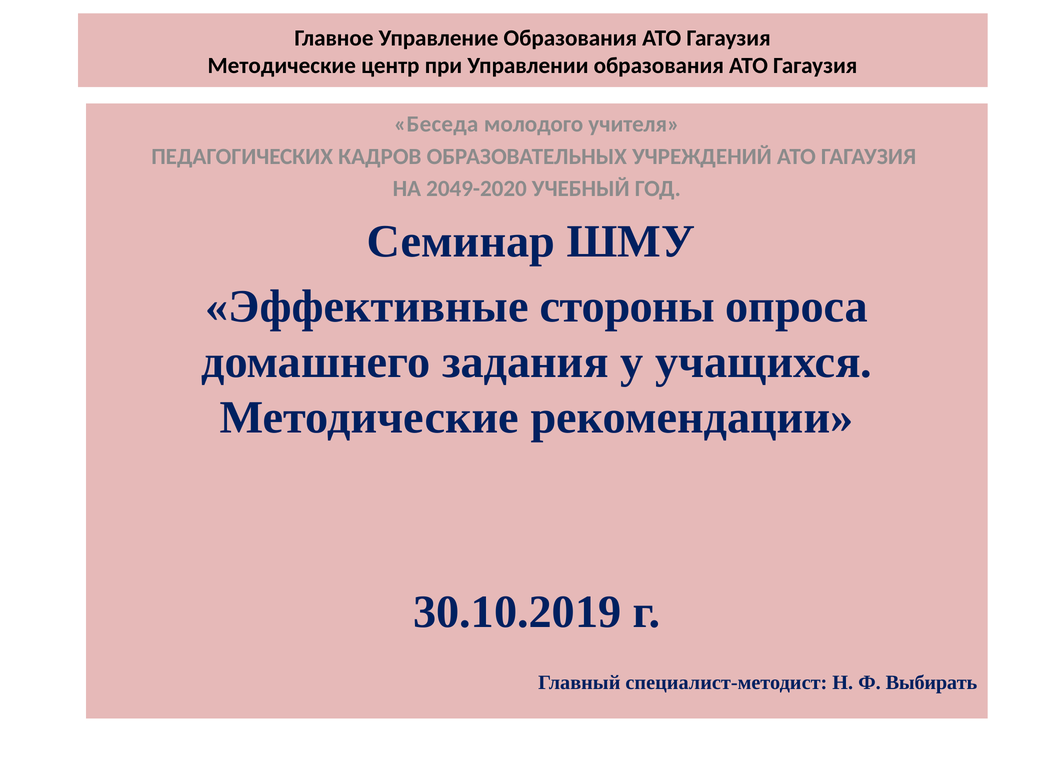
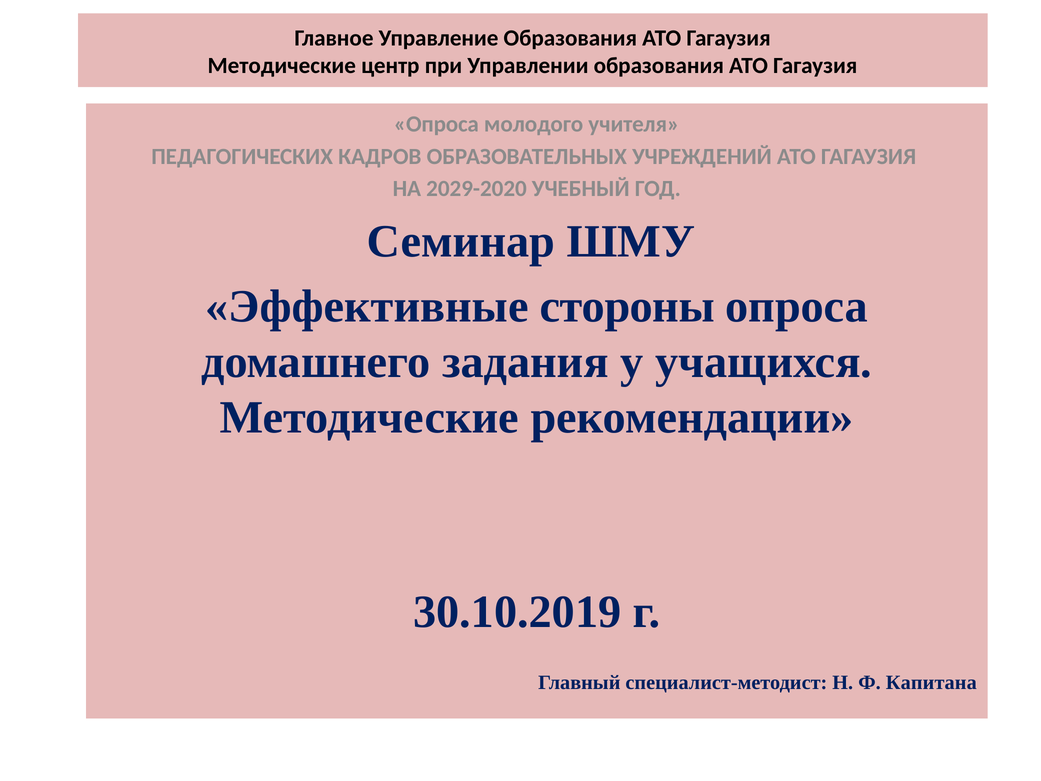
Беседа: Беседа -> Опроса (436, 124)
2049-2020: 2049-2020 -> 2029-2020 (476, 189)
Выбирать: Выбирать -> Капитана (931, 682)
